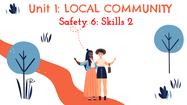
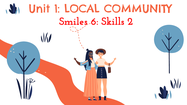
Safety: Safety -> Smiles (73, 21)
